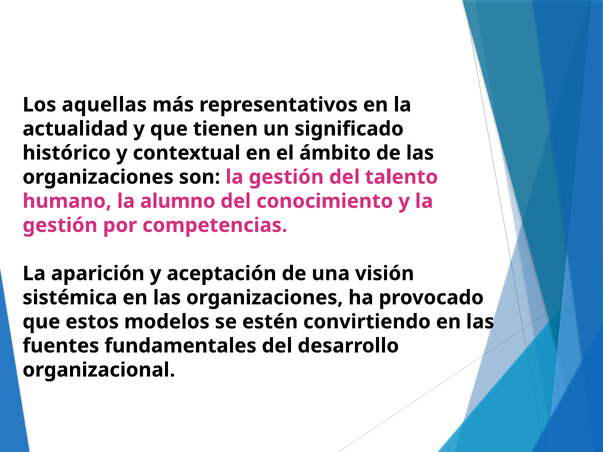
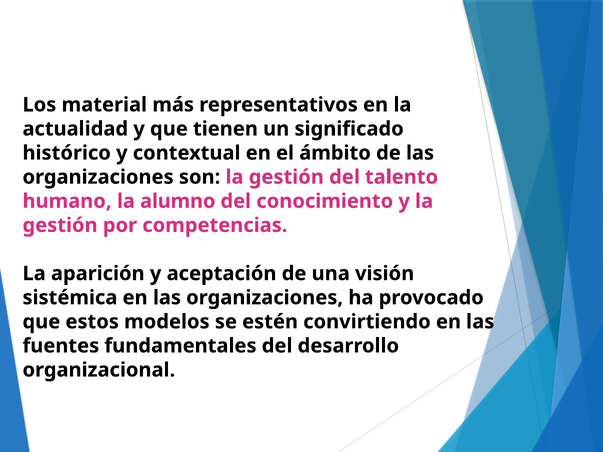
aquellas: aquellas -> material (104, 105)
